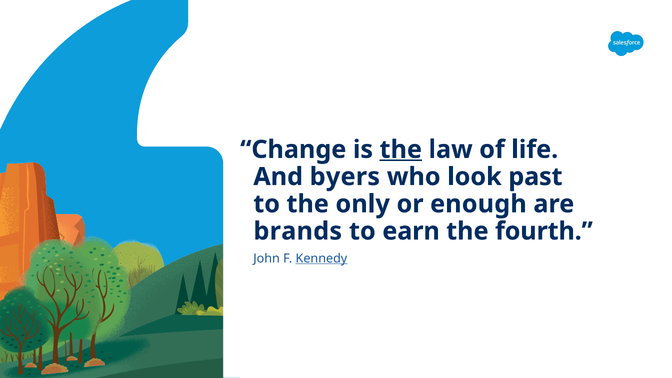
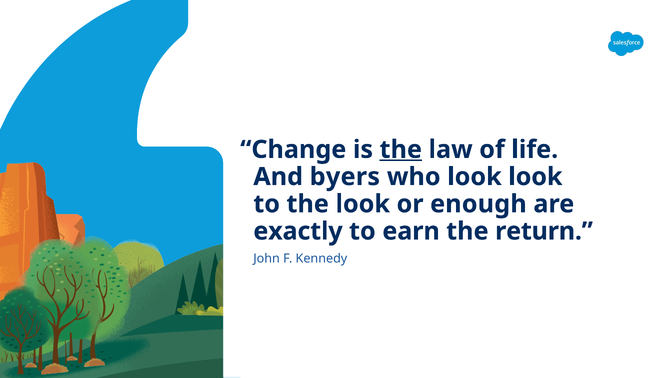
look past: past -> look (535, 177)
the only: only -> look (363, 204)
brands: brands -> exactly (298, 231)
fourth: fourth -> return (544, 231)
Kennedy underline: present -> none (321, 258)
